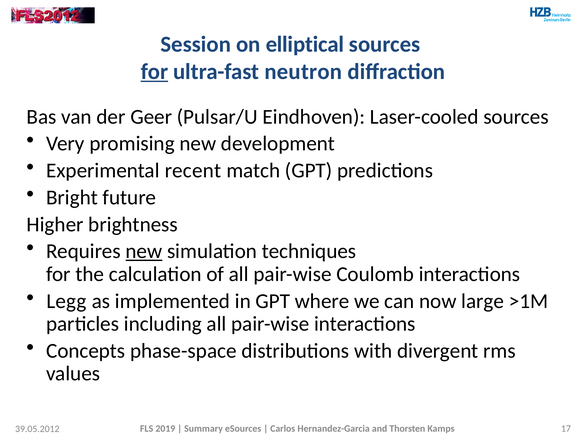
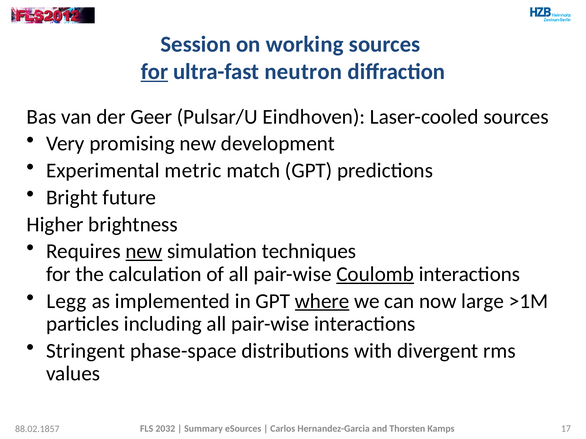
elliptical: elliptical -> working (305, 44)
recent: recent -> metric (193, 171)
Coulomb underline: none -> present (375, 274)
where underline: none -> present (322, 301)
Concepts: Concepts -> Stringent (86, 351)
2019: 2019 -> 2032 (165, 429)
39.05.2012: 39.05.2012 -> 88.02.1857 (37, 429)
